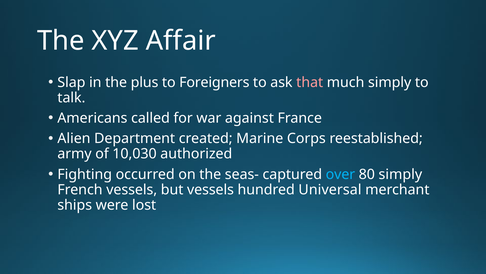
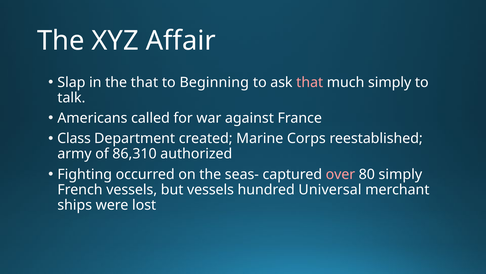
the plus: plus -> that (144, 82)
Foreigners: Foreigners -> Beginning (214, 82)
Alien: Alien -> Class (74, 138)
10,030: 10,030 -> 86,310 (135, 154)
over colour: light blue -> pink (340, 174)
